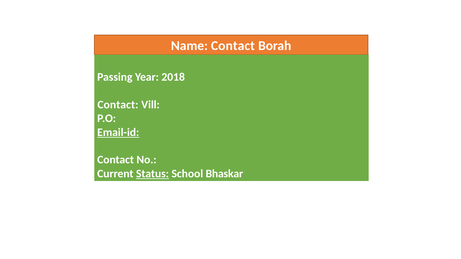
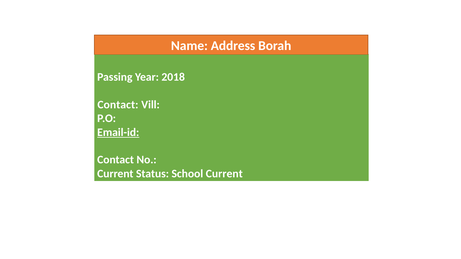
Name Contact: Contact -> Address (233, 46)
Status underline: present -> none (152, 174)
School Bhaskar: Bhaskar -> Current (224, 174)
